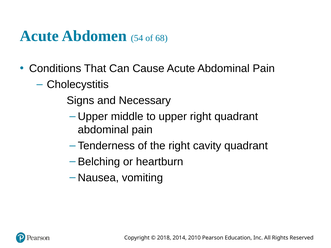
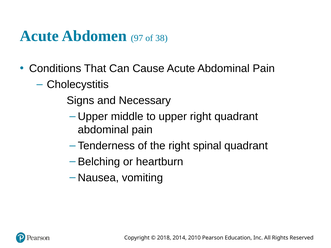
54: 54 -> 97 (137, 38)
68: 68 -> 38 (162, 38)
cavity: cavity -> spinal (207, 146)
